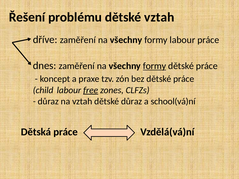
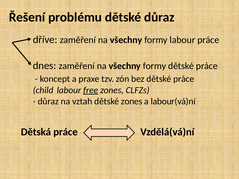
dětské vztah: vztah -> důraz (159, 17)
formy underline: present -> none (154, 66)
dětské důraz: důraz -> zones (132, 101)
school(vá)ní: school(vá)ní -> labour(vá)ní (173, 101)
